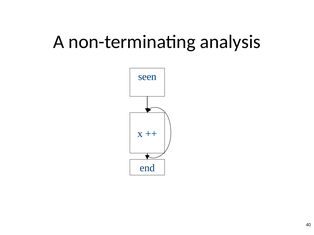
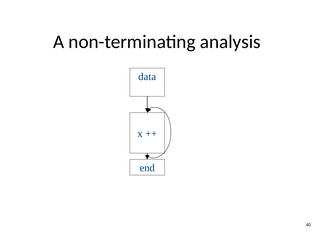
seen: seen -> data (147, 77)
